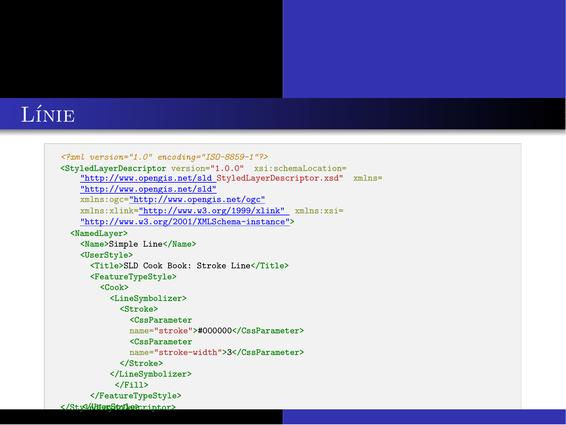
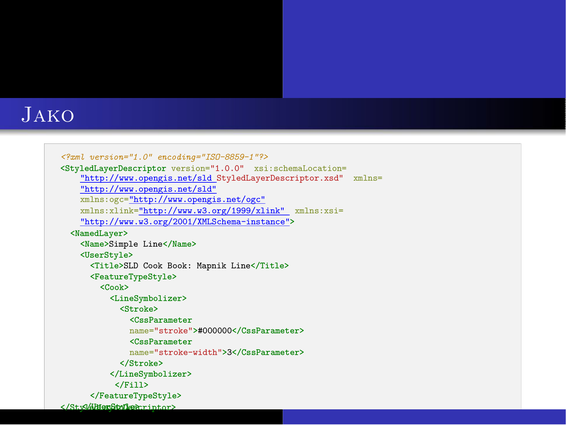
Línie: Línie -> Jako (48, 114)
Stroke: Stroke -> Mapnik (212, 265)
